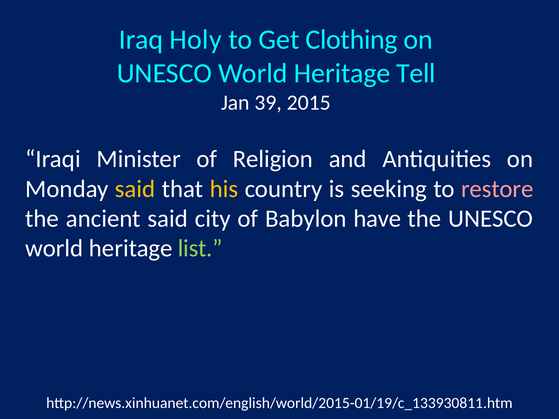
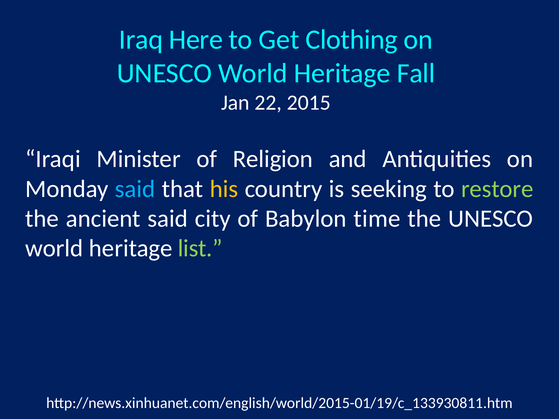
Holy: Holy -> Here (196, 40)
Tell: Tell -> Fall (416, 73)
39: 39 -> 22 (268, 103)
said colour: yellow -> light blue (135, 189)
restore colour: pink -> light green (497, 189)
have: have -> time (377, 219)
